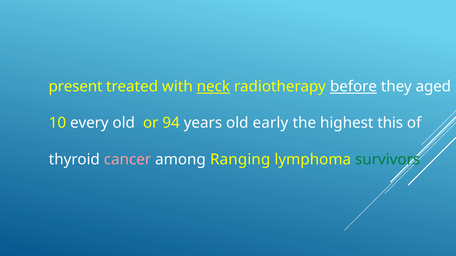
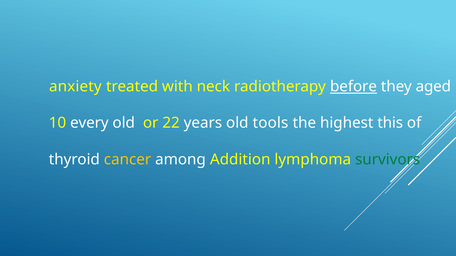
present: present -> anxiety (75, 87)
neck underline: present -> none (213, 87)
94: 94 -> 22 (171, 123)
early: early -> tools (270, 123)
cancer colour: pink -> yellow (127, 160)
Ranging: Ranging -> Addition (240, 160)
